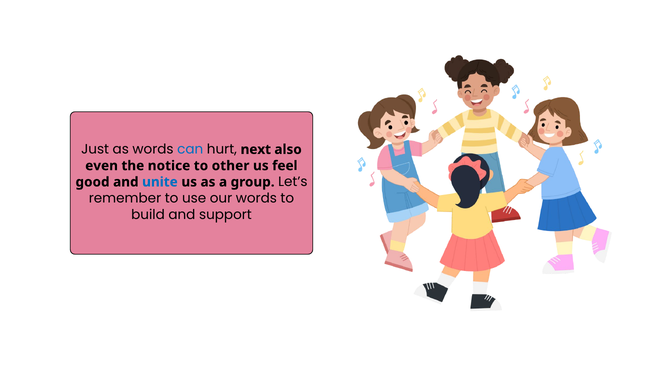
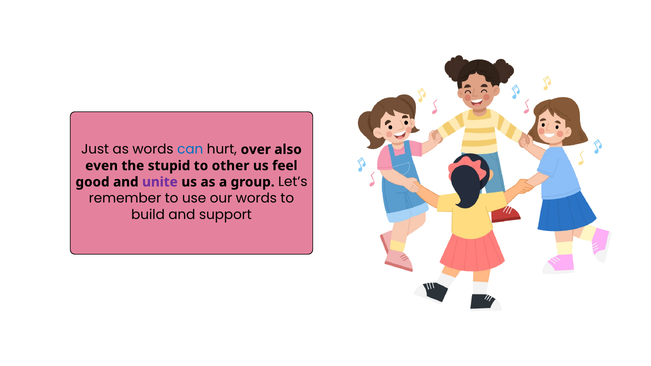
next: next -> over (256, 150)
notice: notice -> stupid (169, 166)
unite colour: blue -> purple (160, 182)
